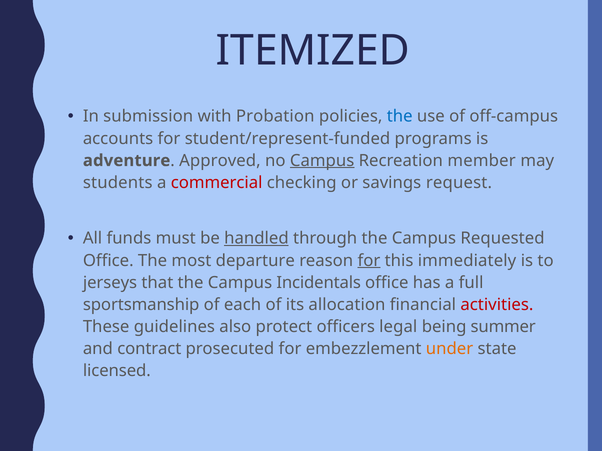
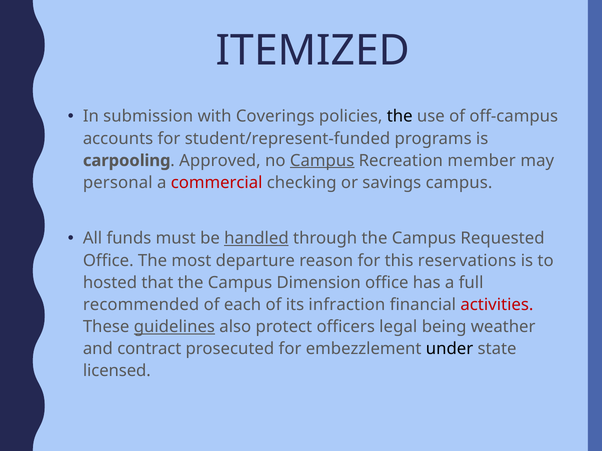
Probation: Probation -> Coverings (275, 117)
the colour: blue -> black (400, 117)
adventure: adventure -> carpooling (127, 161)
students: students -> personal (118, 183)
savings request: request -> campus (459, 183)
for underline: present -> none (369, 261)
immediately: immediately -> reservations (467, 261)
jerseys: jerseys -> hosted (110, 283)
Incidentals: Incidentals -> Dimension (319, 283)
sportsmanship: sportsmanship -> recommended (141, 305)
allocation: allocation -> infraction (347, 305)
guidelines underline: none -> present (174, 327)
summer: summer -> weather (503, 327)
under colour: orange -> black (450, 349)
